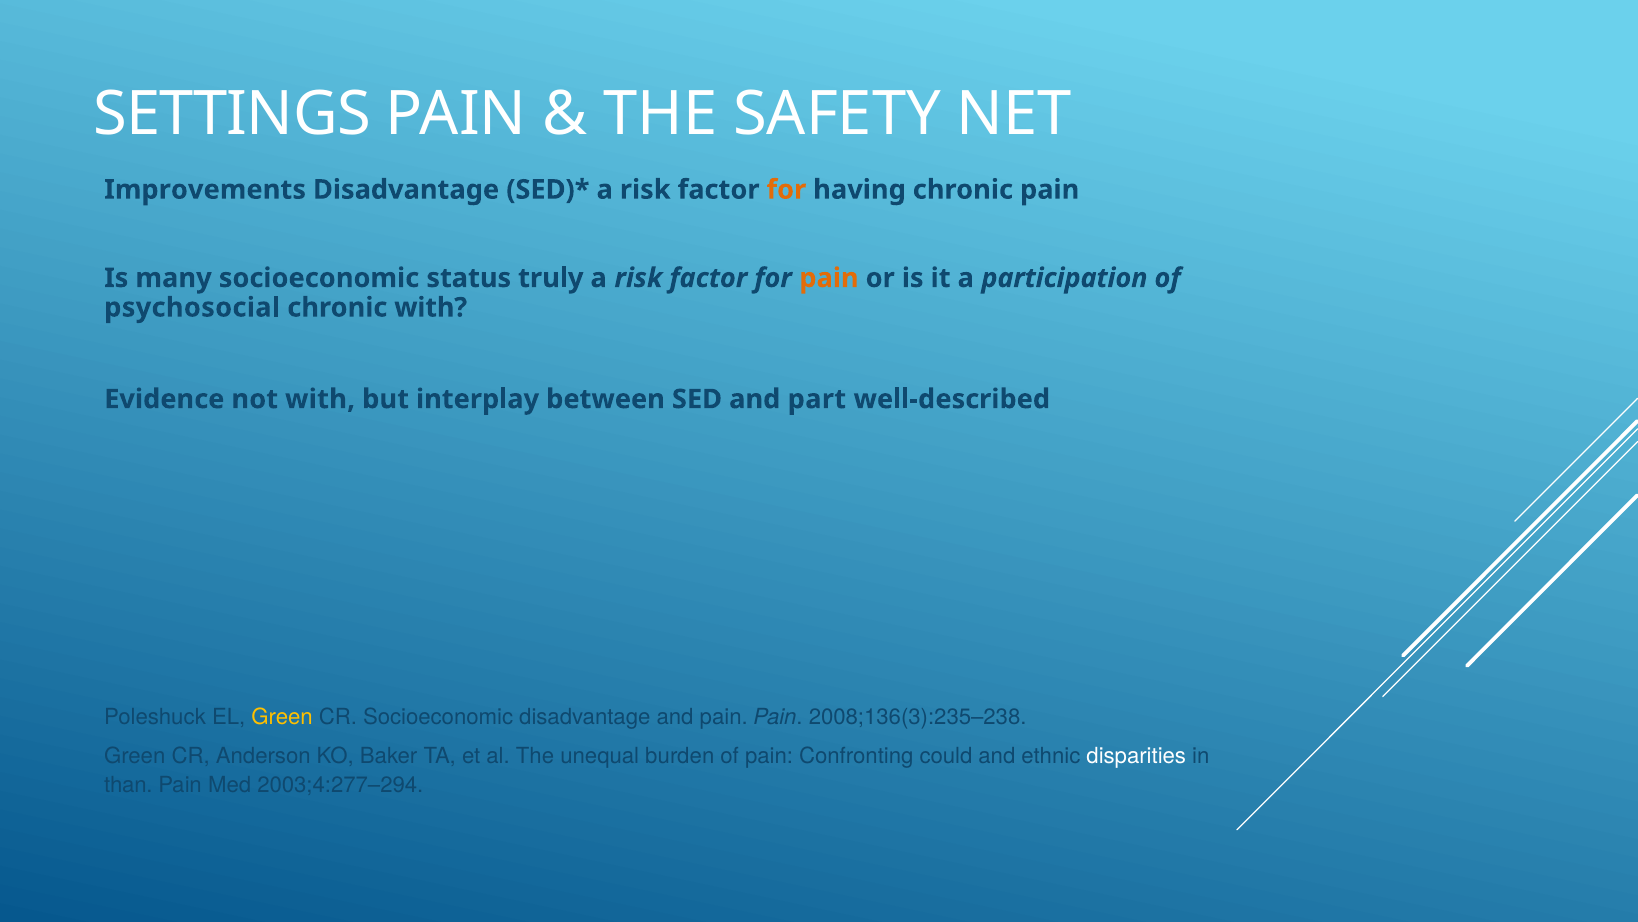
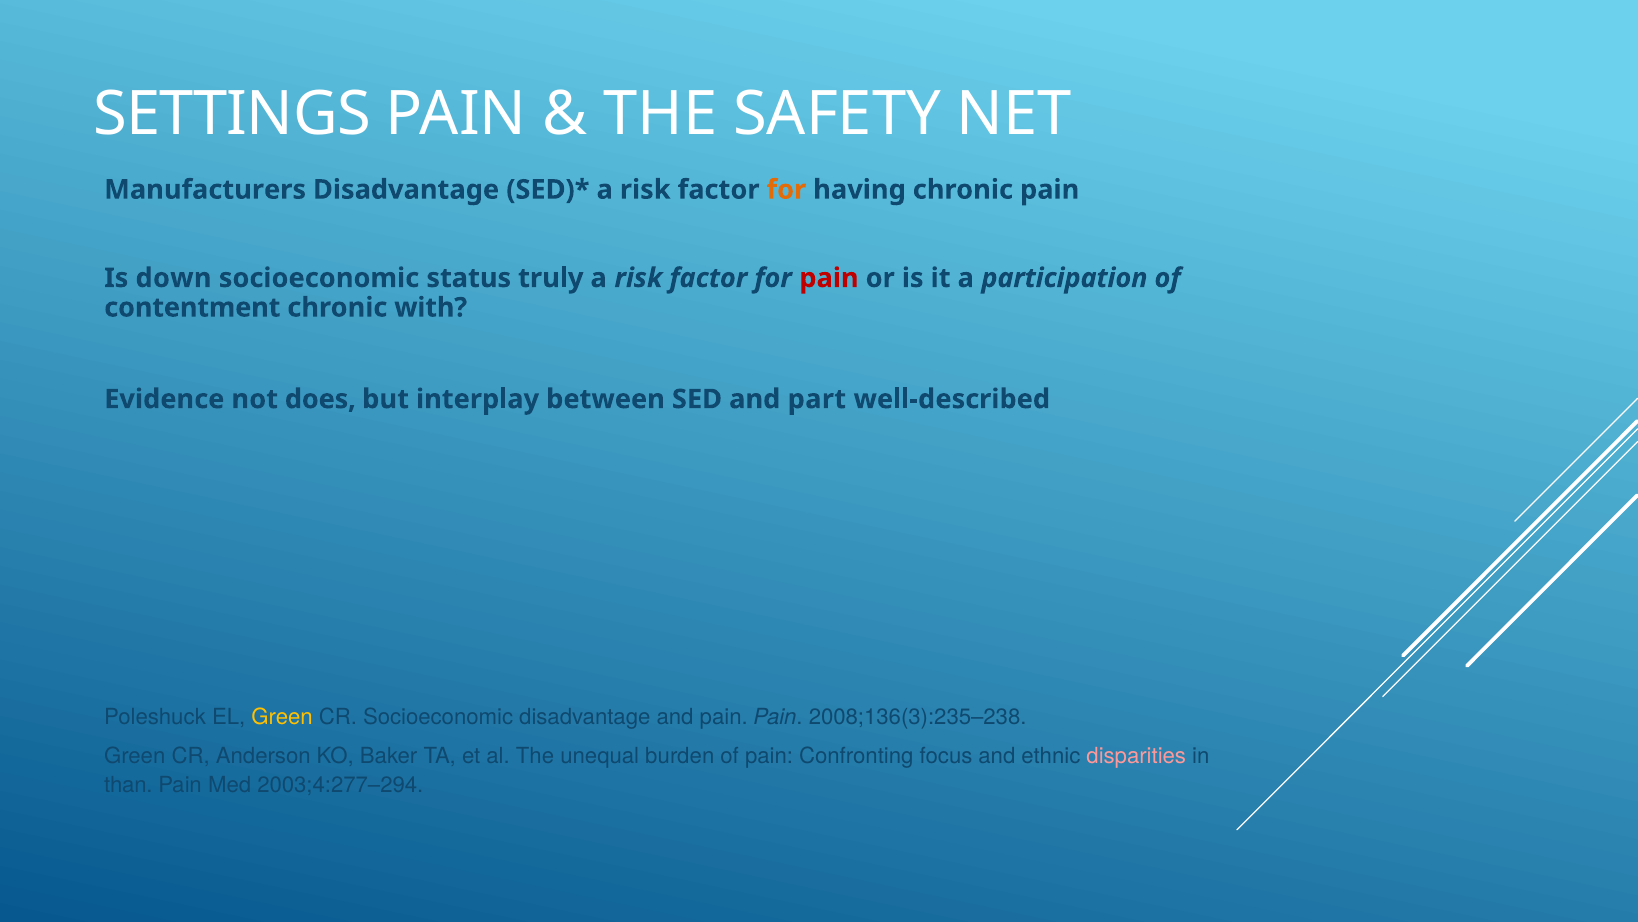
Improvements: Improvements -> Manufacturers (205, 190)
many: many -> down (174, 278)
pain colour: orange -> red (829, 278)
psychosocial: psychosocial -> contentment (192, 307)
not with: with -> does (320, 399)
could: could -> focus (946, 755)
disparities colour: white -> pink (1136, 755)
